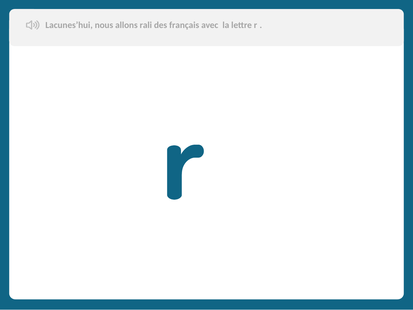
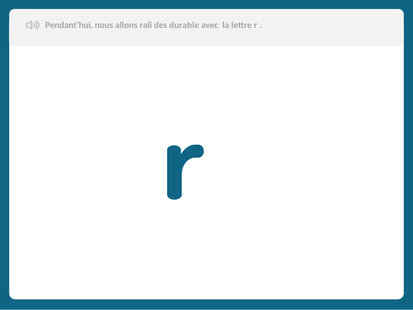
Lacunes’hui: Lacunes’hui -> Pendant’hui (69, 25)
français: français -> durable (184, 25)
